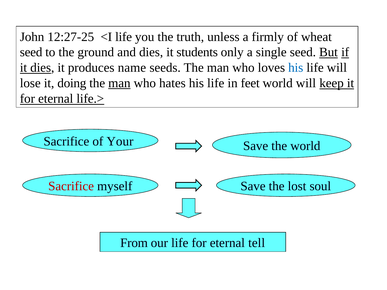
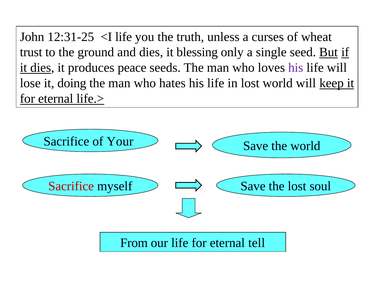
12:27-25: 12:27-25 -> 12:31-25 (71, 37)
firmly: firmly -> curses (268, 37)
seed: seed -> trust (31, 52)
students: students -> blessing (197, 52)
name: name -> peace (132, 68)
his colour: blue -> purple (296, 68)
man underline: present -> none (119, 83)
in feet: feet -> lost (250, 83)
